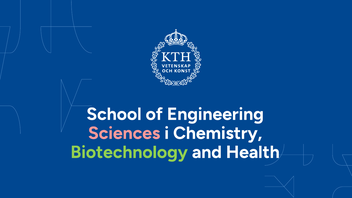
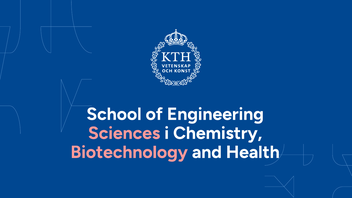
Biotechnology colour: light green -> pink (129, 152)
